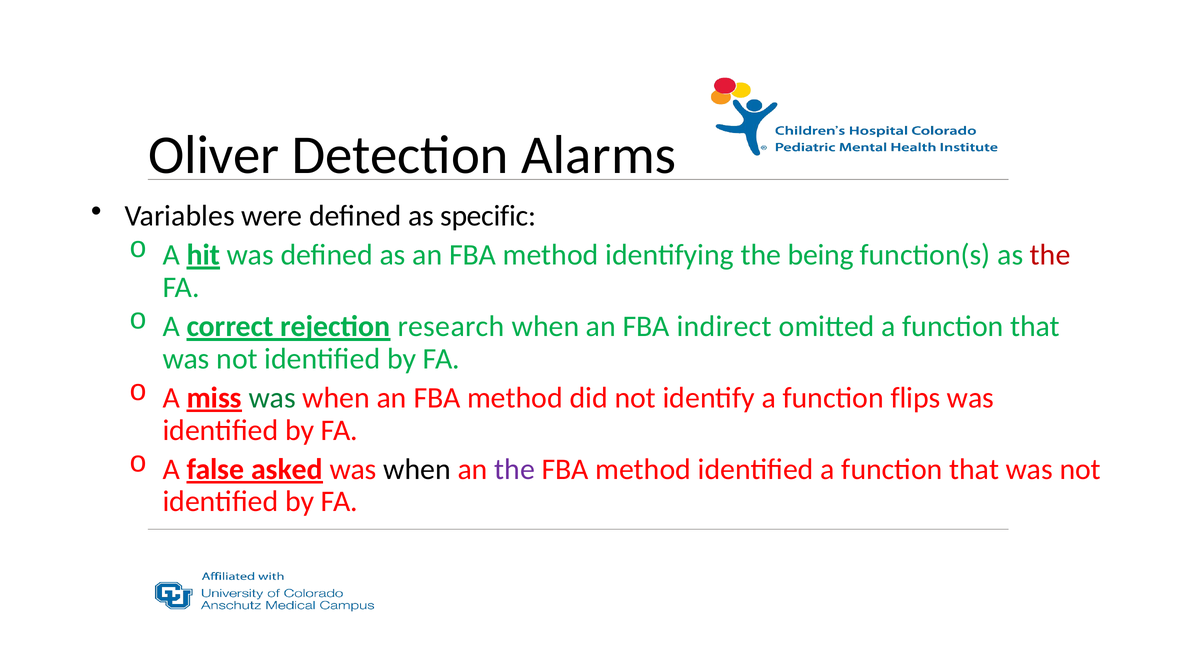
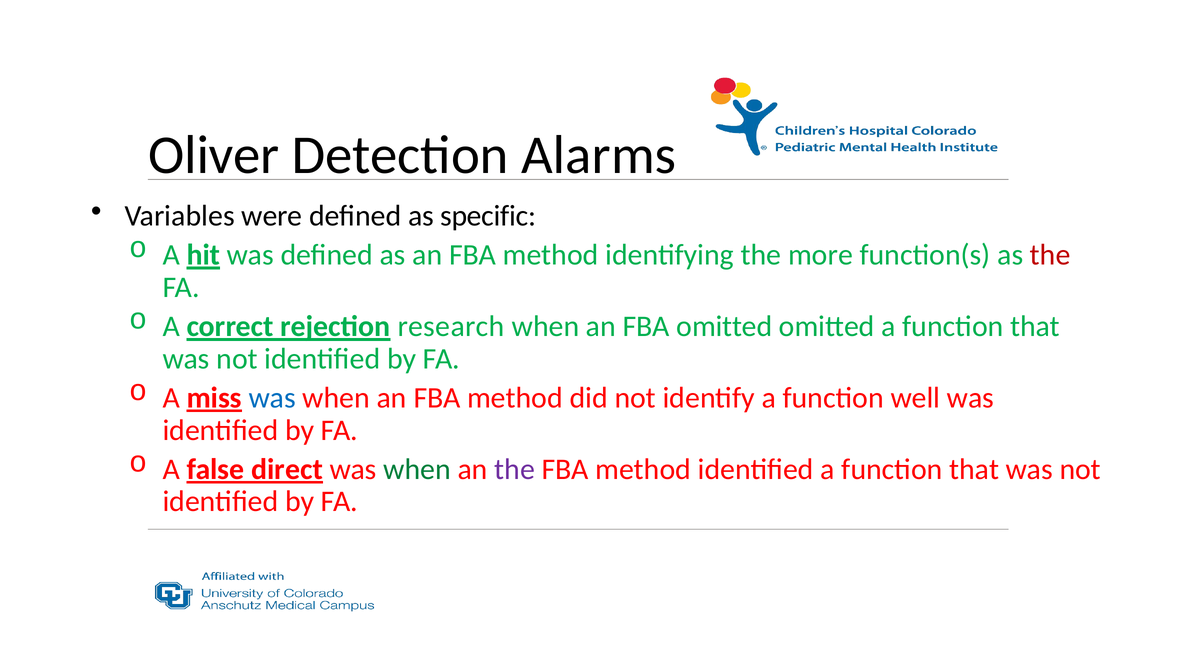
being: being -> more (820, 255)
FBA indirect: indirect -> omitted (724, 327)
was colour: green -> blue (272, 398)
flips: flips -> well (915, 398)
asked: asked -> direct (287, 469)
when colour: black -> green (417, 469)
